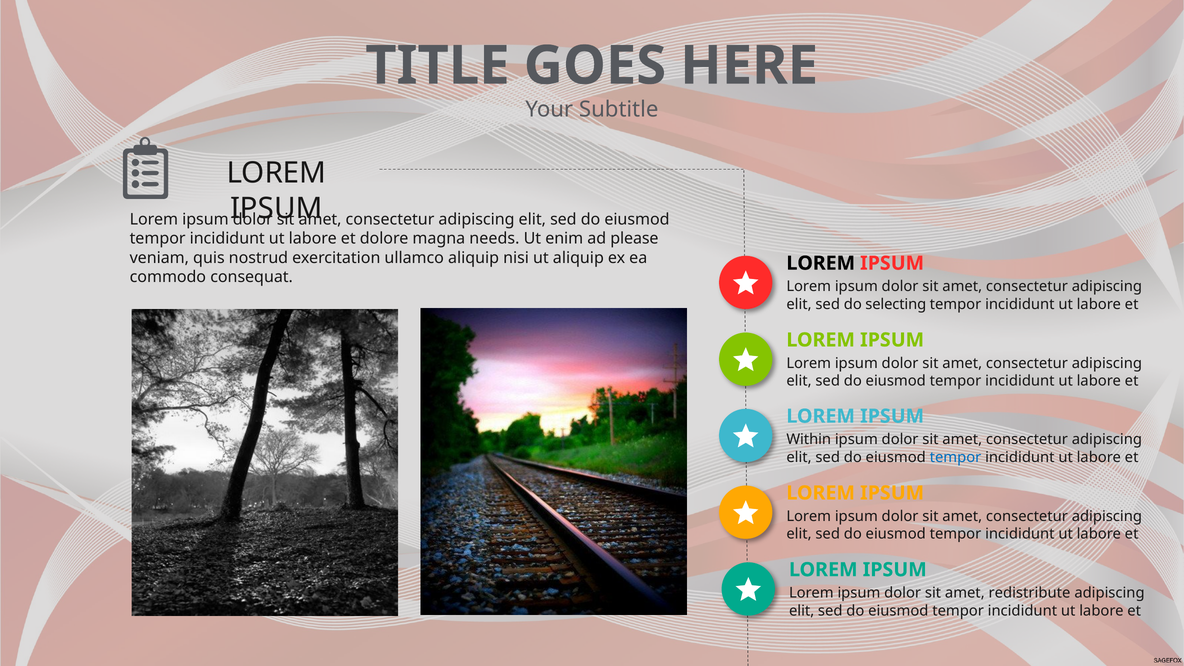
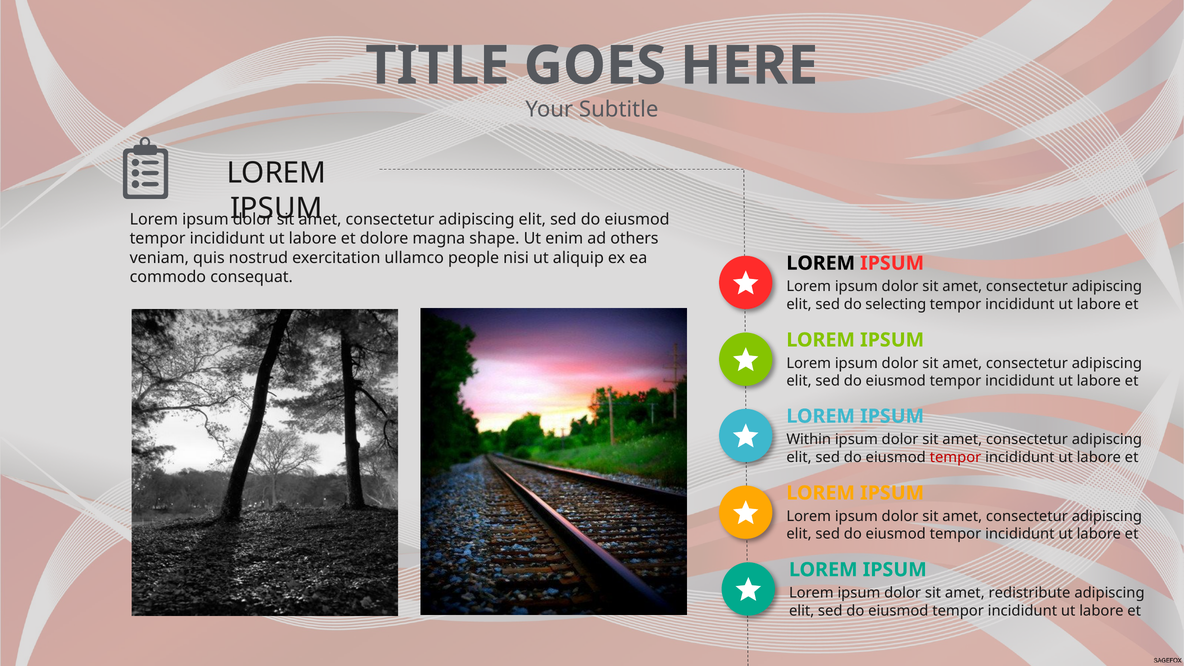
needs: needs -> shape (494, 239)
please: please -> others (634, 239)
ullamco aliquip: aliquip -> people (474, 258)
tempor colour: blue -> red (956, 457)
